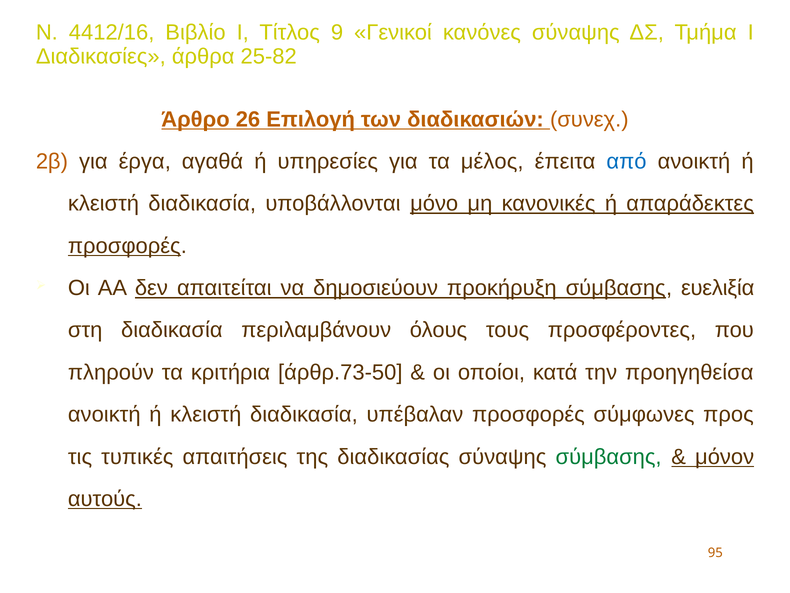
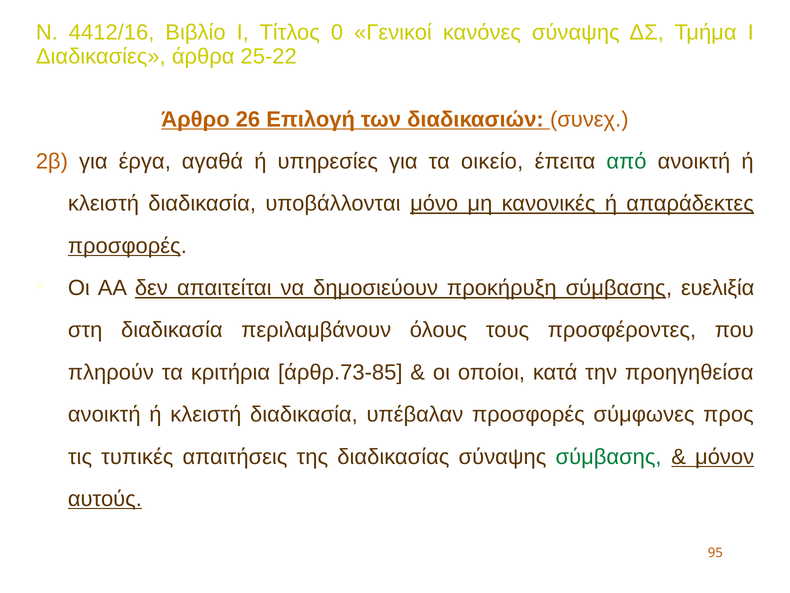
9: 9 -> 0 (337, 33)
25-82: 25-82 -> 25-22 (269, 56)
μέλος: μέλος -> οικείο (492, 161)
από colour: blue -> green (627, 161)
άρθρ.73-50: άρθρ.73-50 -> άρθρ.73-85 (340, 372)
